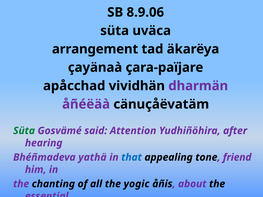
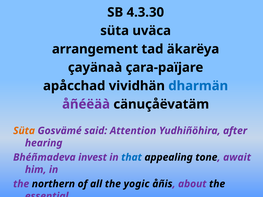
8.9.06: 8.9.06 -> 4.3.30 (145, 12)
dharmän colour: purple -> blue (198, 86)
Süta colour: green -> orange (24, 131)
yathä: yathä -> invest (93, 157)
friend: friend -> await (237, 157)
chanting: chanting -> northern (53, 184)
